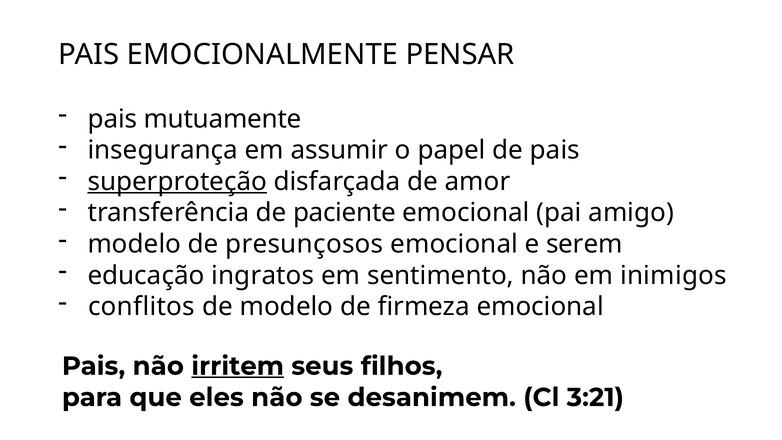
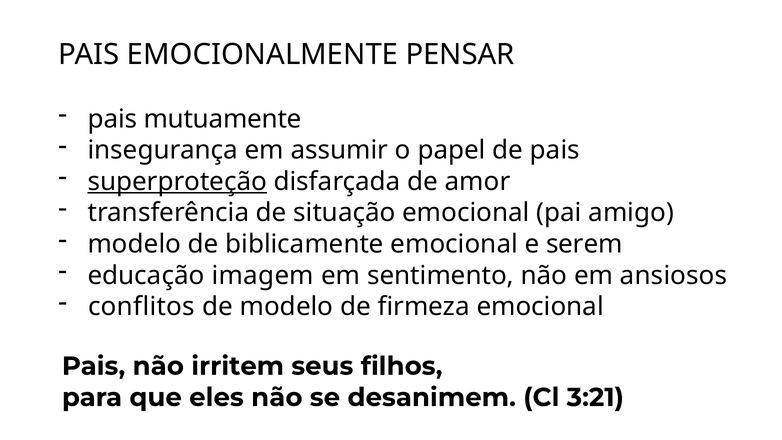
paciente: paciente -> situação (344, 213)
presunçosos: presunçosos -> biblicamente (305, 244)
ingratos: ingratos -> imagem (263, 275)
inimigos: inimigos -> ansiosos (674, 275)
irritem underline: present -> none (238, 366)
